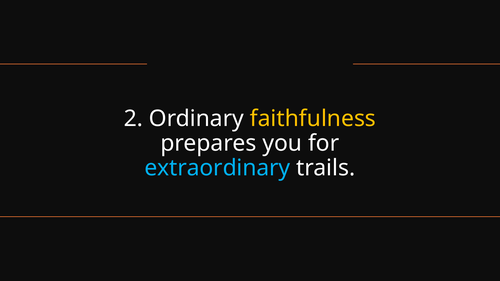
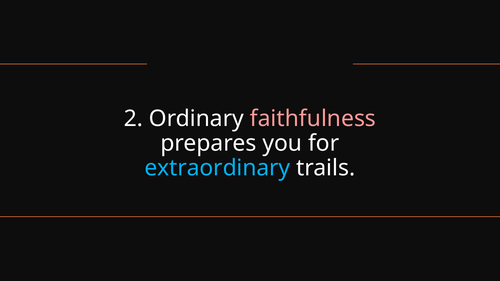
faithfulness colour: yellow -> pink (313, 119)
